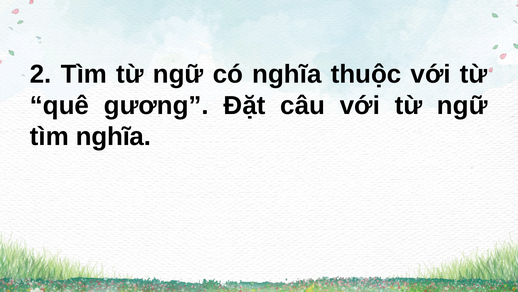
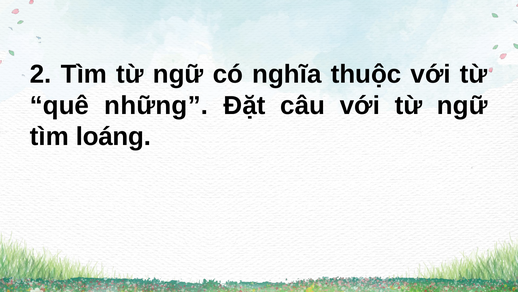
gương: gương -> những (156, 106)
tìm nghĩa: nghĩa -> loáng (113, 137)
